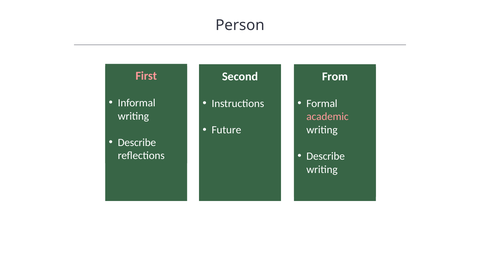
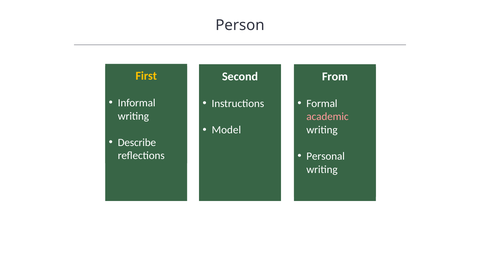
First colour: pink -> yellow (146, 76)
Future: Future -> Model (226, 130)
Describe: Describe -> Personal (326, 156)
